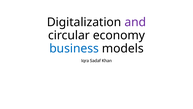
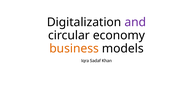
business colour: blue -> orange (74, 48)
